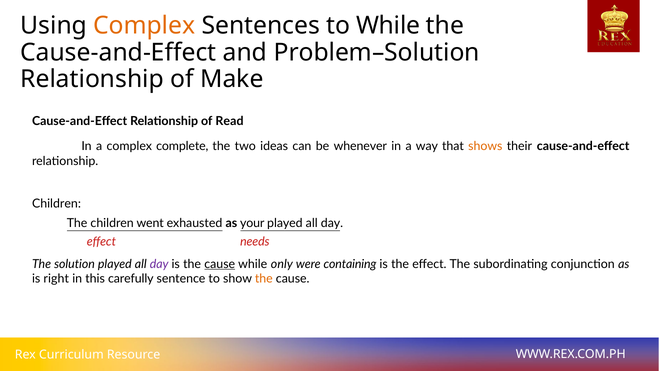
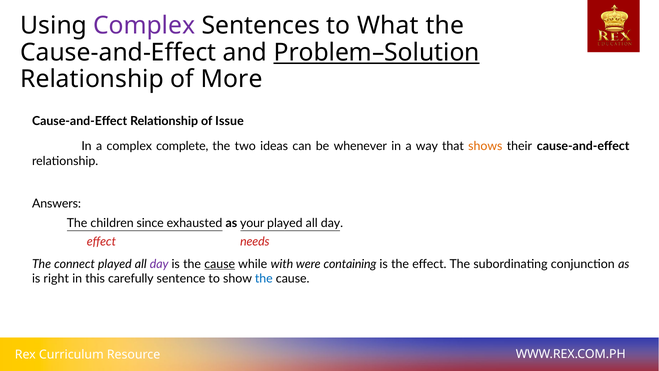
Complex colour: orange -> purple (144, 26)
to While: While -> What (388, 26)
Problem–Solution underline: none -> present (377, 52)
Make: Make -> More (232, 79)
Read: Read -> Issue (230, 121)
Children: Children -> Answers (57, 204)
went: went -> since (150, 223)
solution: solution -> connect (75, 264)
only: only -> with (282, 264)
the colour: orange -> blue (264, 279)
